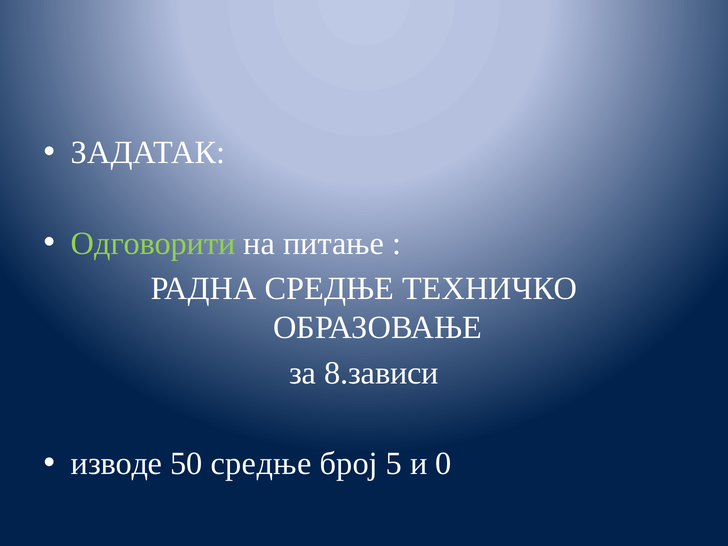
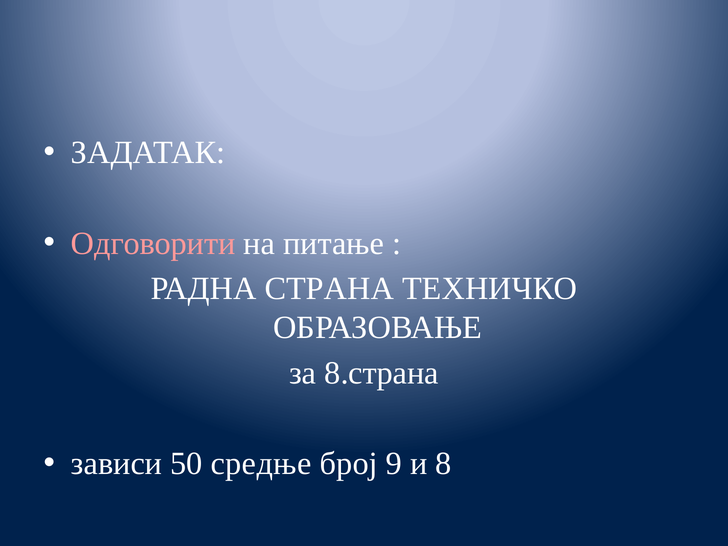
Одговорити colour: light green -> pink (153, 243)
РАДНА СРЕДЊЕ: СРЕДЊЕ -> СТРАНА (329, 289)
8.зависи: 8.зависи -> 8.страна (382, 373)
изводе: изводе -> зависи (117, 464)
5: 5 -> 9 (394, 464)
0: 0 -> 8 (444, 464)
